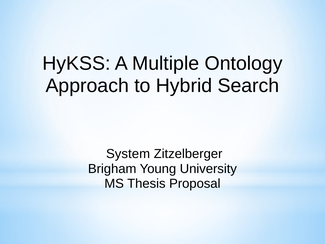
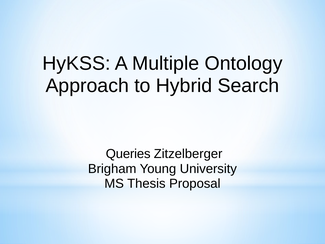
System: System -> Queries (128, 154)
